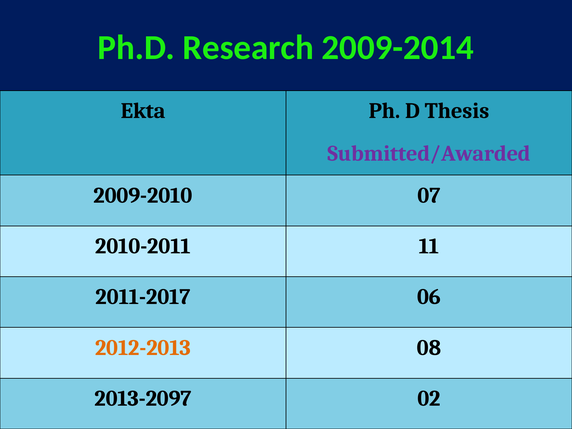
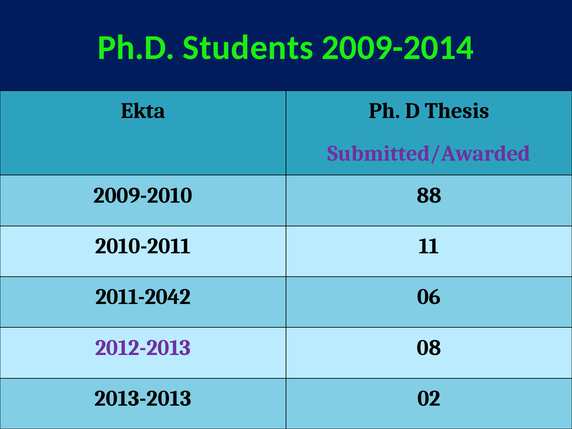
Research: Research -> Students (248, 48)
07: 07 -> 88 (429, 195)
2011-2017: 2011-2017 -> 2011-2042 (143, 297)
2012-2013 colour: orange -> purple (143, 348)
2013-2097: 2013-2097 -> 2013-2013 (143, 399)
